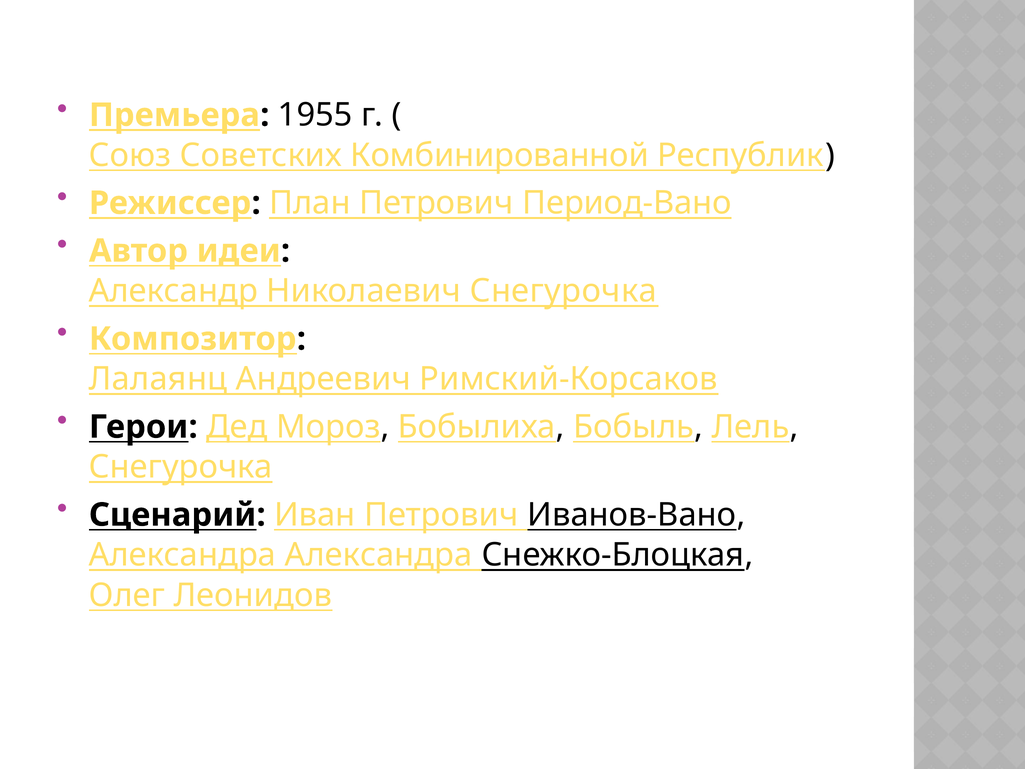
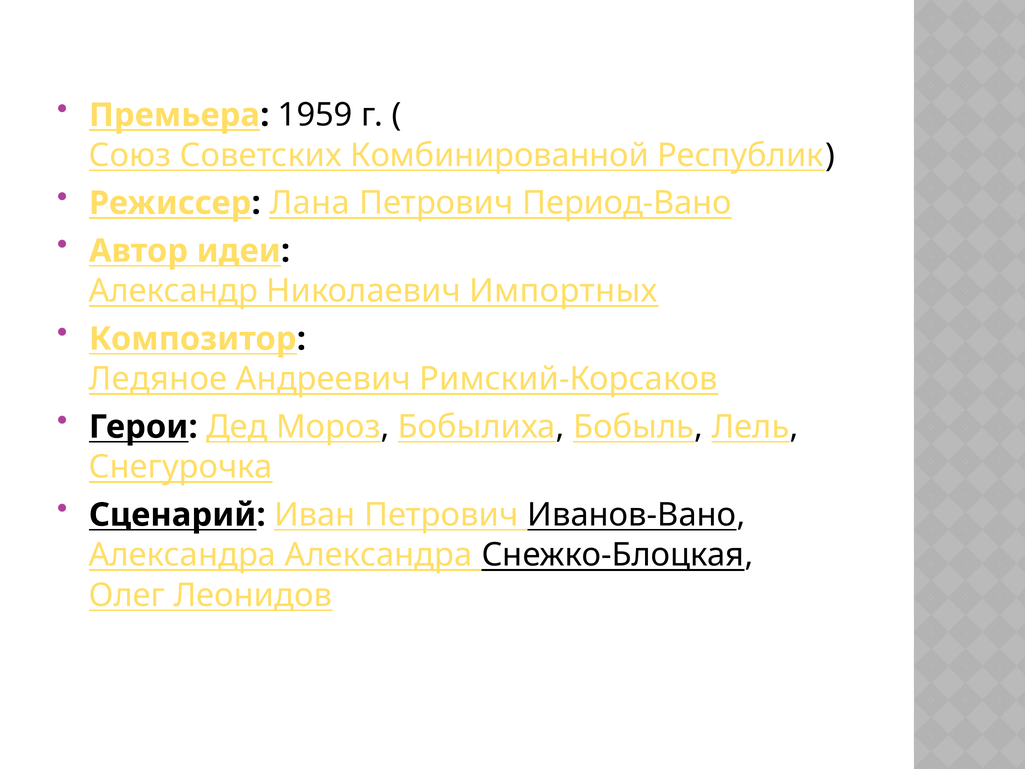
1955: 1955 -> 1959 (315, 115)
План: План -> Лана (310, 203)
Николаевич Снегурочка: Снегурочка -> Импортных (563, 291)
Лалаянц: Лалаянц -> Ледяное (158, 379)
